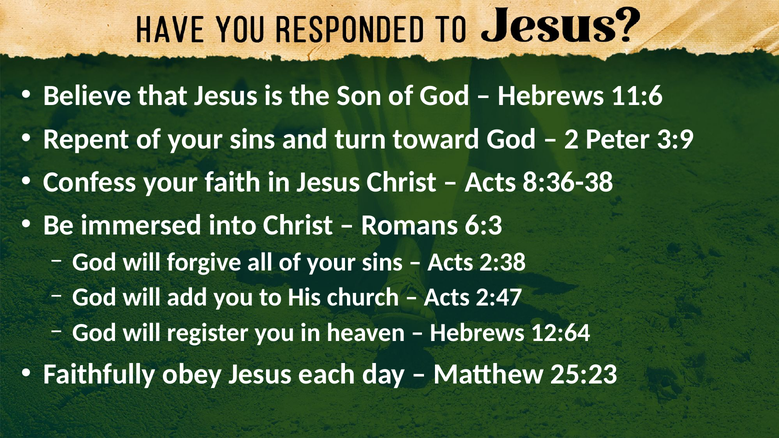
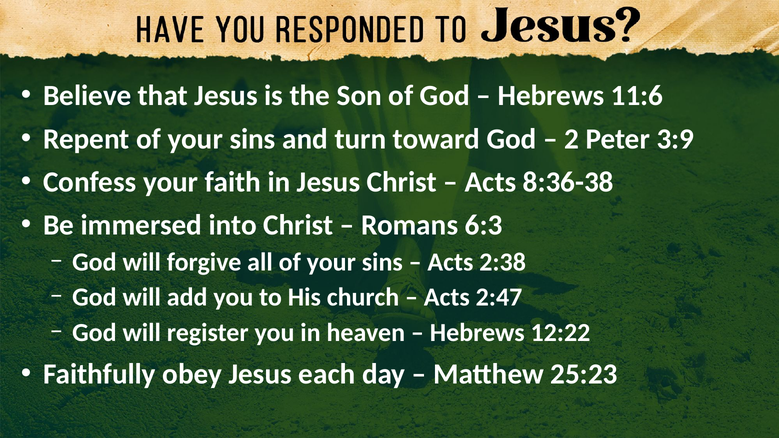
12:64: 12:64 -> 12:22 (560, 333)
